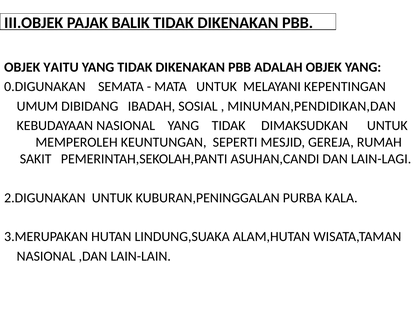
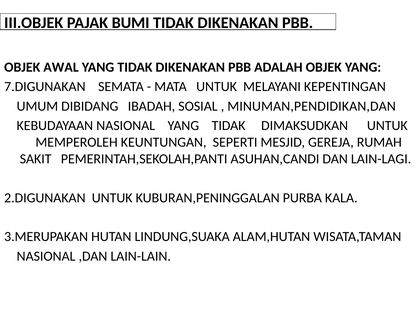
BALIK: BALIK -> BUMI (131, 23)
YAITU: YAITU -> AWAL (61, 67)
0.DIGUNAKAN: 0.DIGUNAKAN -> 7.DIGUNAKAN (45, 87)
